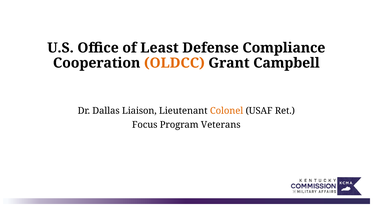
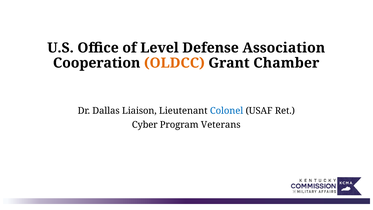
Least: Least -> Level (160, 48)
Compliance: Compliance -> Association (284, 48)
Campbell: Campbell -> Chamber (286, 63)
Colonel colour: orange -> blue (227, 111)
Focus: Focus -> Cyber (145, 125)
